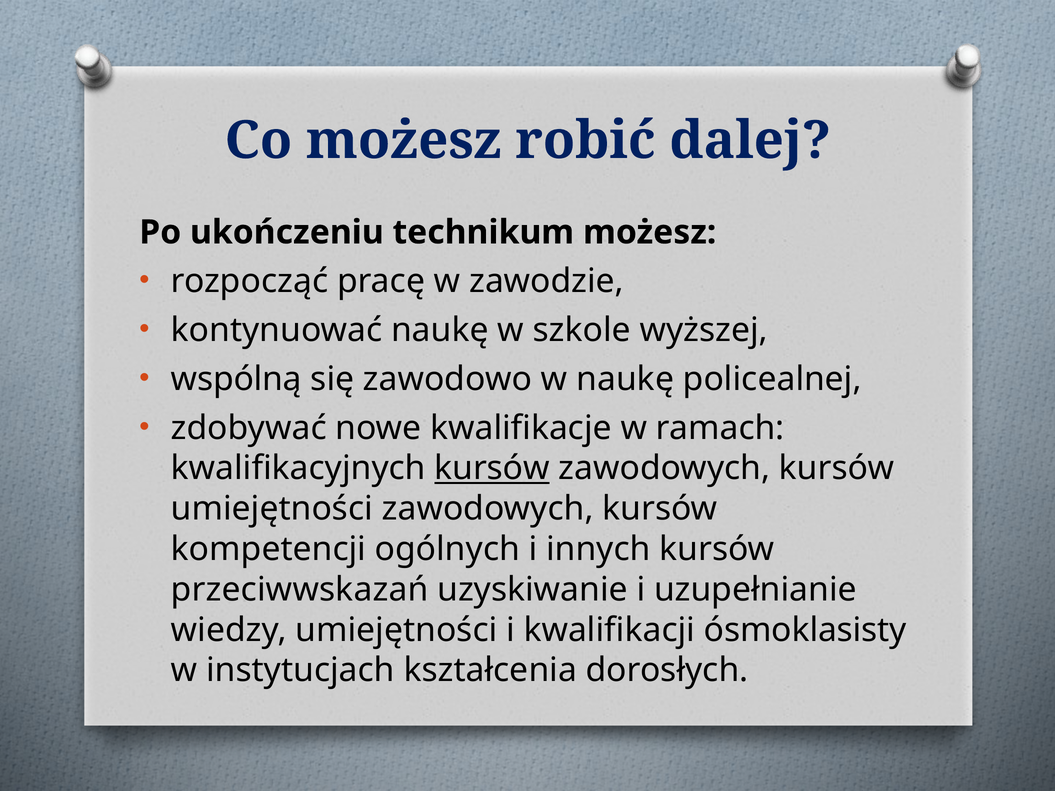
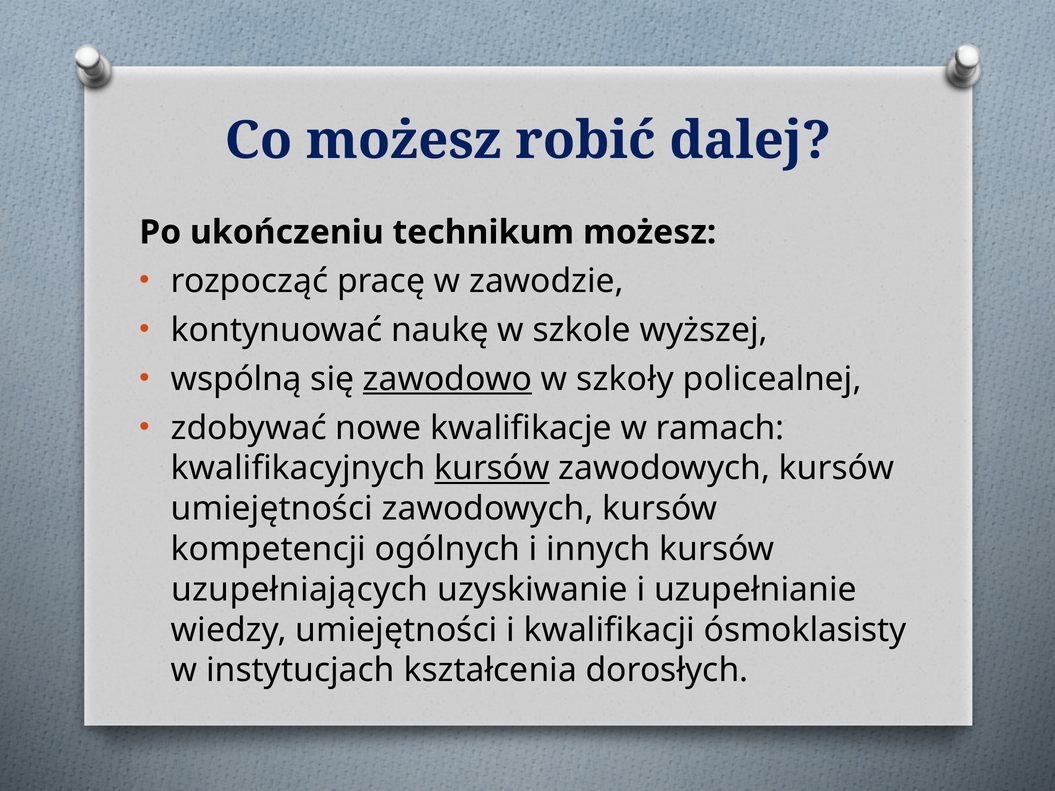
zawodowo underline: none -> present (448, 379)
w naukę: naukę -> szkoły (625, 379)
przeciwwskazań: przeciwwskazań -> uzupełniających (300, 590)
